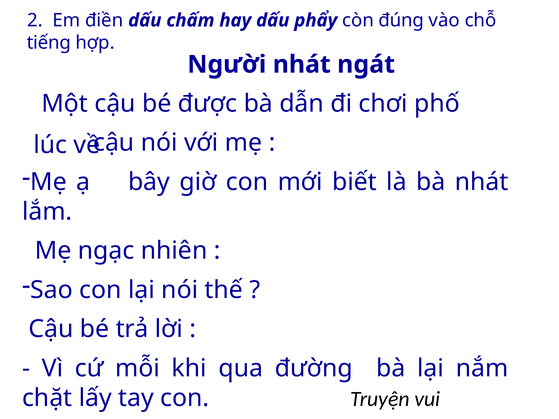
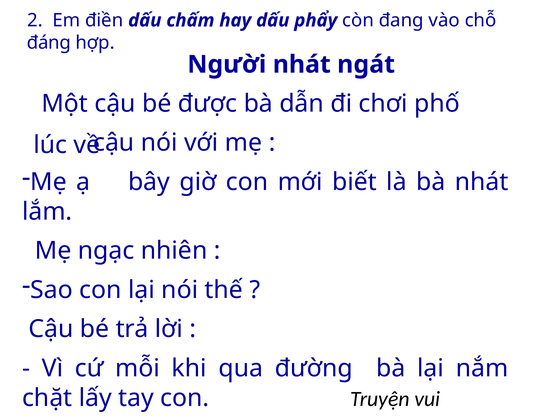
đúng: đúng -> đang (401, 20)
tiếng: tiếng -> đáng (49, 43)
